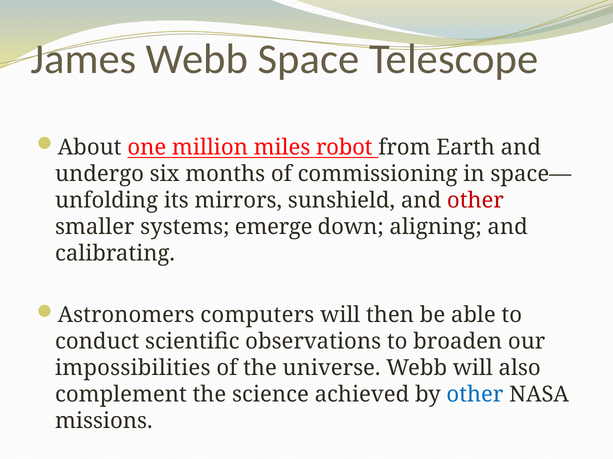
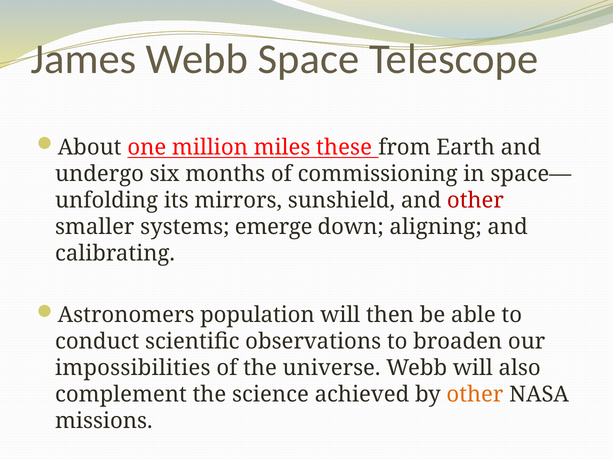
robot: robot -> these (344, 148)
computers: computers -> population (257, 316)
other colour: blue -> orange (475, 395)
